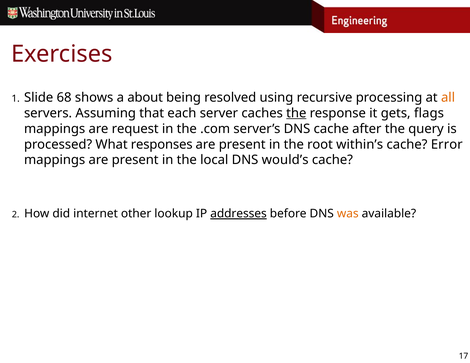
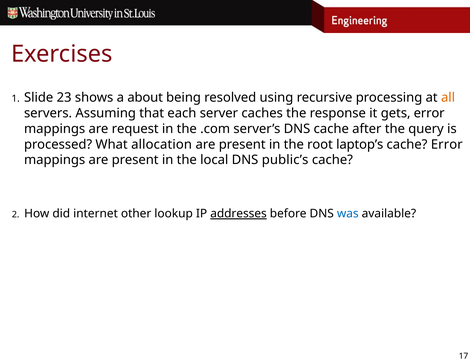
68: 68 -> 23 (64, 98)
the underline: present -> none (296, 113)
gets flags: flags -> error (429, 113)
responses: responses -> allocation (162, 144)
within’s: within’s -> laptop’s (360, 144)
would’s: would’s -> public’s (285, 160)
was colour: orange -> blue (348, 214)
